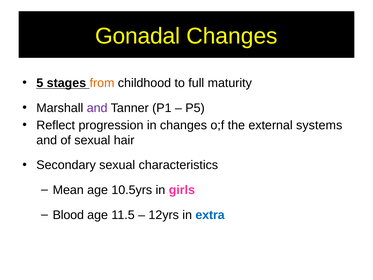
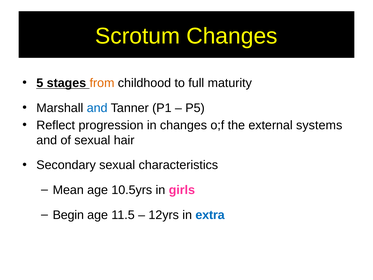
Gonadal: Gonadal -> Scrotum (138, 36)
and colour: purple -> blue (97, 108)
Blood: Blood -> Begin (68, 215)
